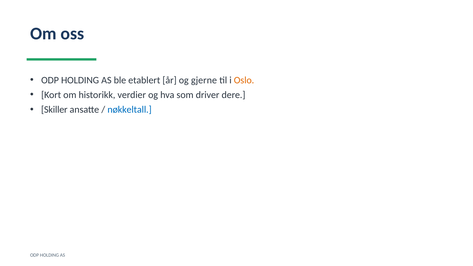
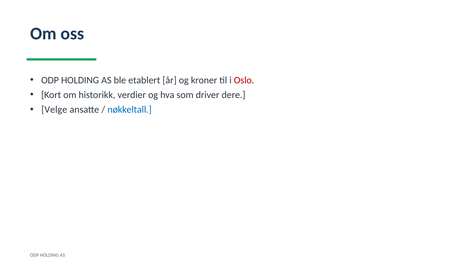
gjerne: gjerne -> kroner (204, 80)
Oslo colour: orange -> red (244, 80)
Skiller: Skiller -> Velge (54, 110)
